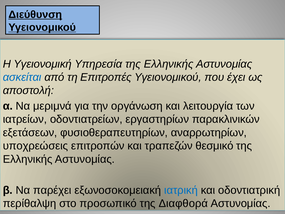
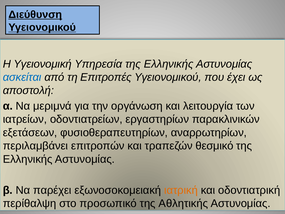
υποχρεώσεις: υποχρεώσεις -> περιλαμβάνει (35, 146)
ιατρική colour: blue -> orange (181, 190)
Διαφθορά: Διαφθορά -> Αθλητικής (183, 203)
